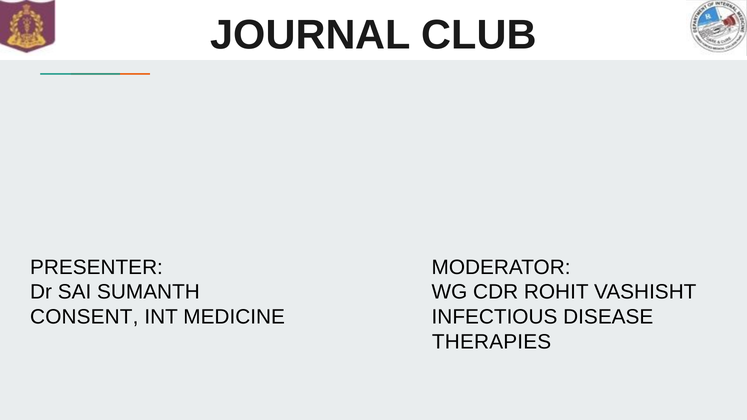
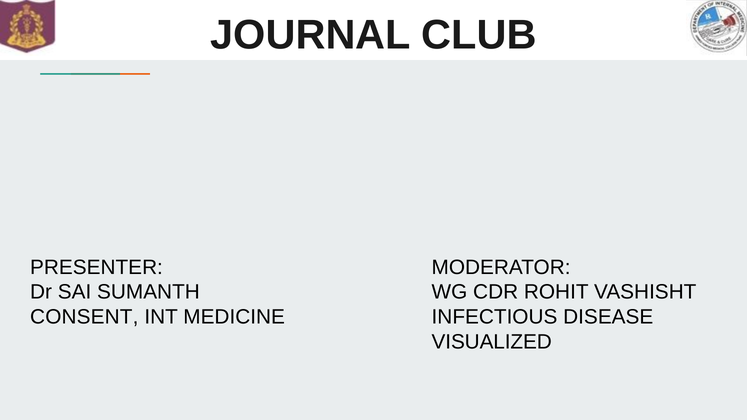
THERAPIES: THERAPIES -> VISUALIZED (492, 342)
